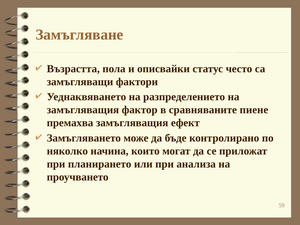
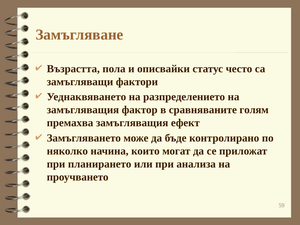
пиене: пиене -> голям (254, 110)
